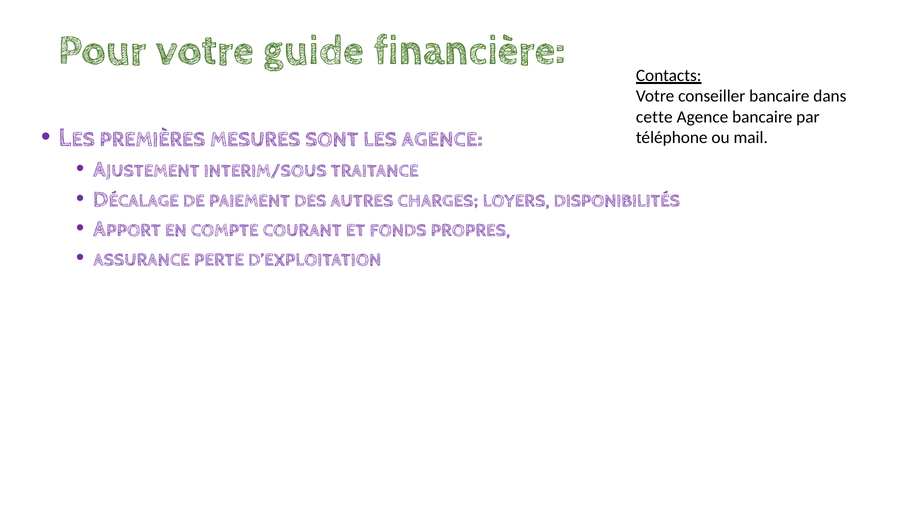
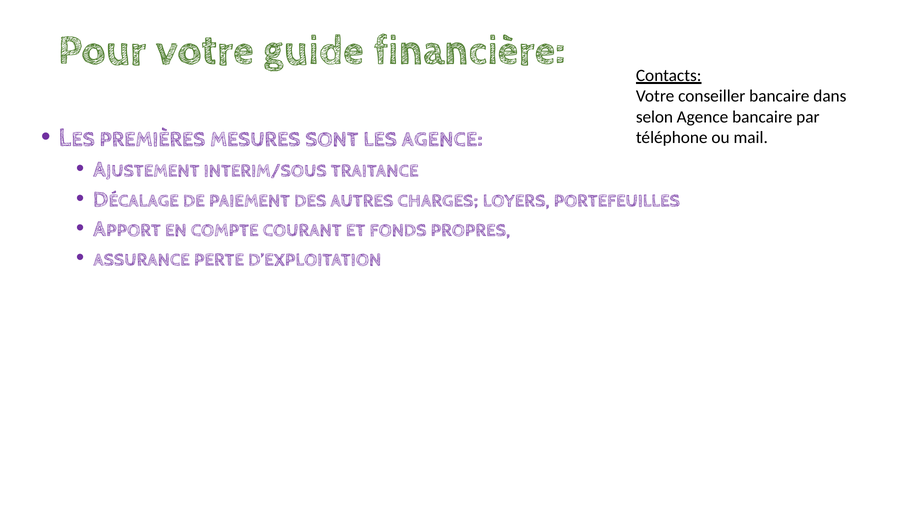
cette: cette -> selon (654, 117)
DISPONIBILITÉS: DISPONIBILITÉS -> PORTEFEUILLES (617, 201)
